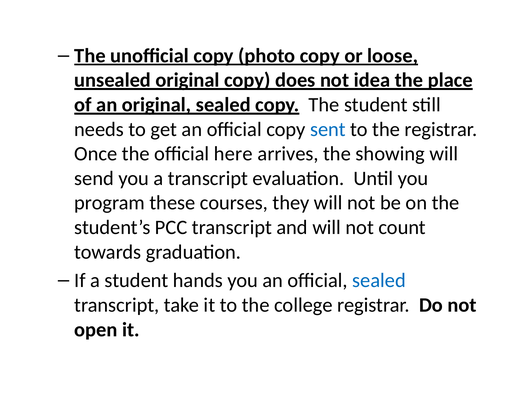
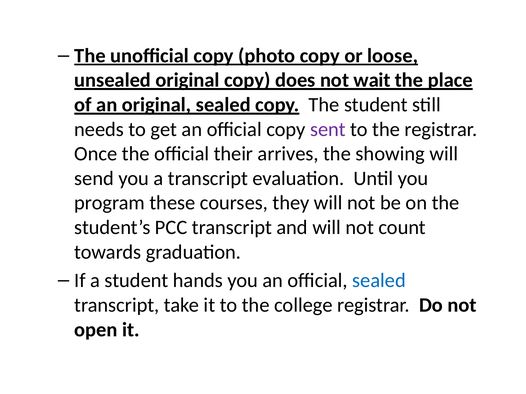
idea: idea -> wait (372, 80)
sent colour: blue -> purple (328, 129)
here: here -> their (233, 154)
